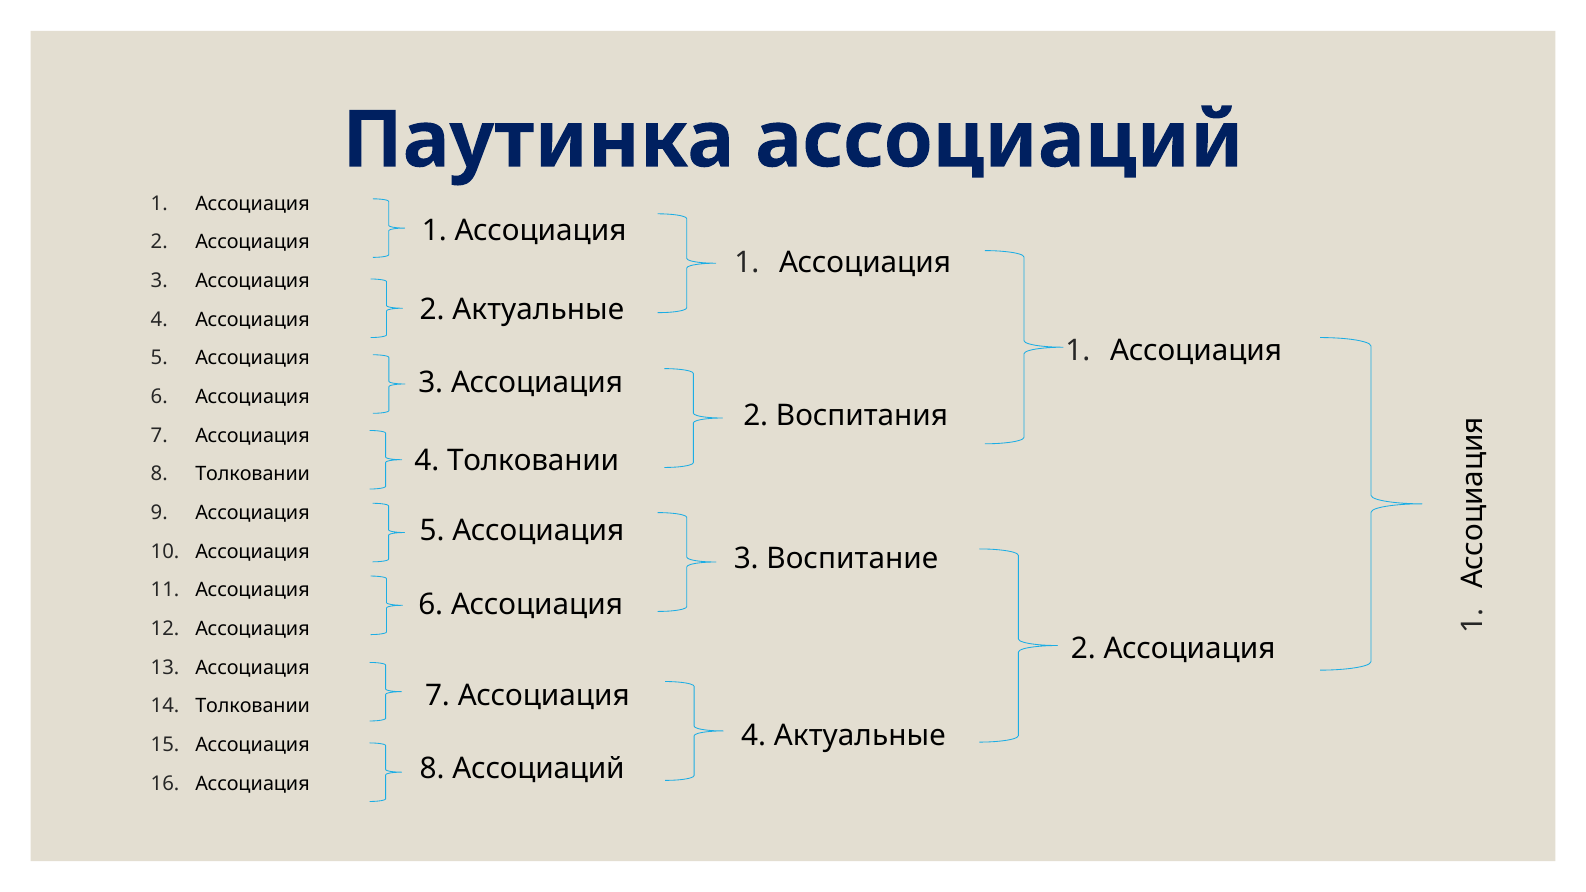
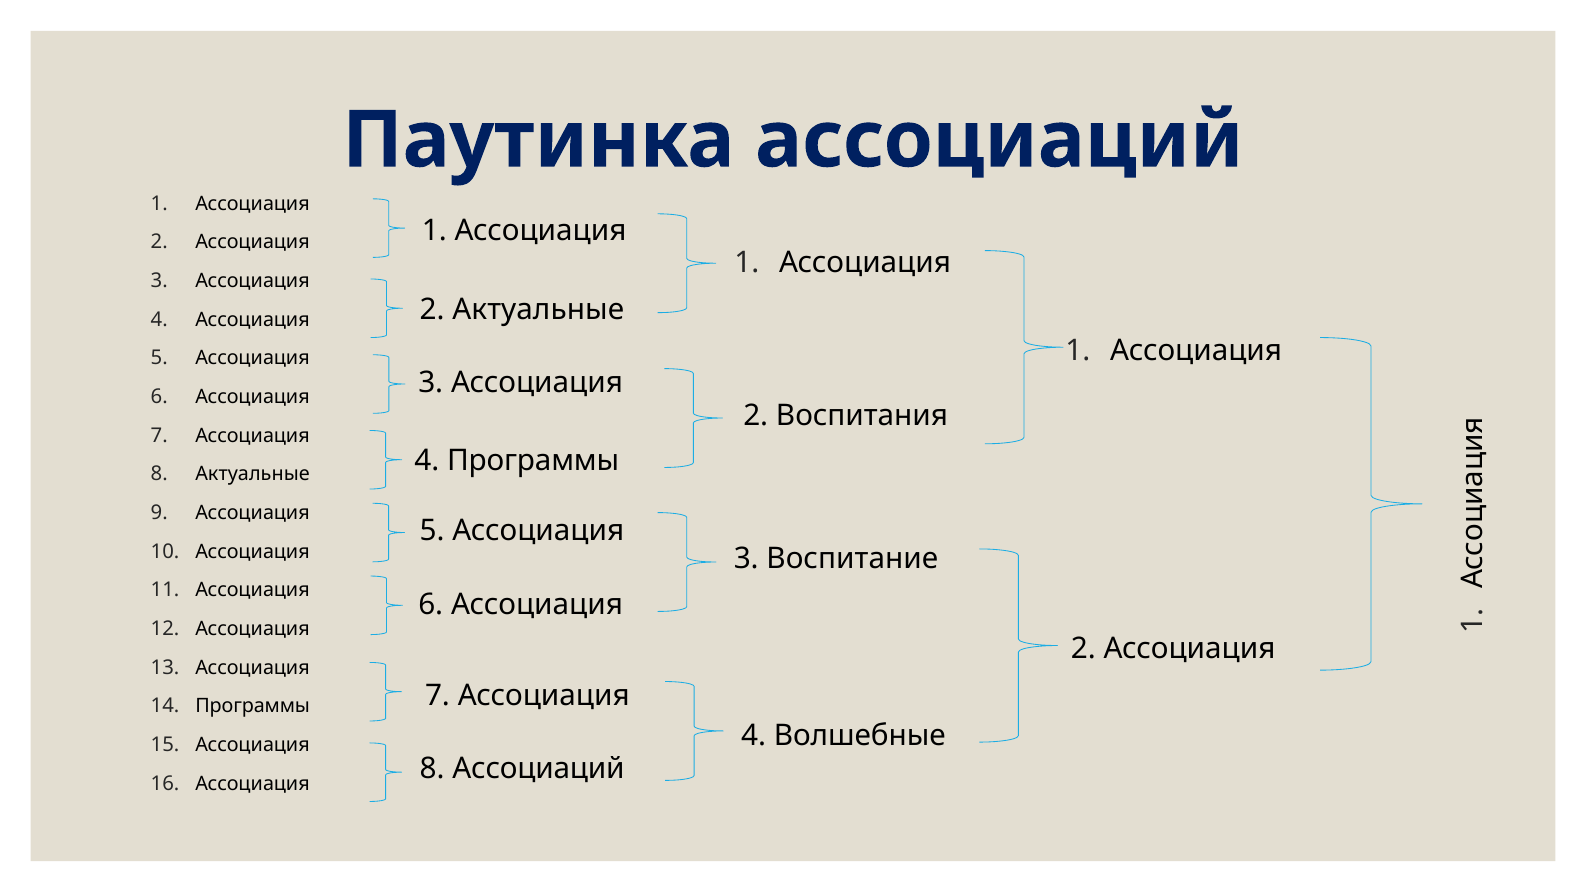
4 Толковании: Толковании -> Программы (533, 461)
8 Толковании: Толковании -> Актуальные (253, 474)
Толковании: Толковании -> Программы (253, 706)
4 Актуальные: Актуальные -> Волшебные (860, 736)
